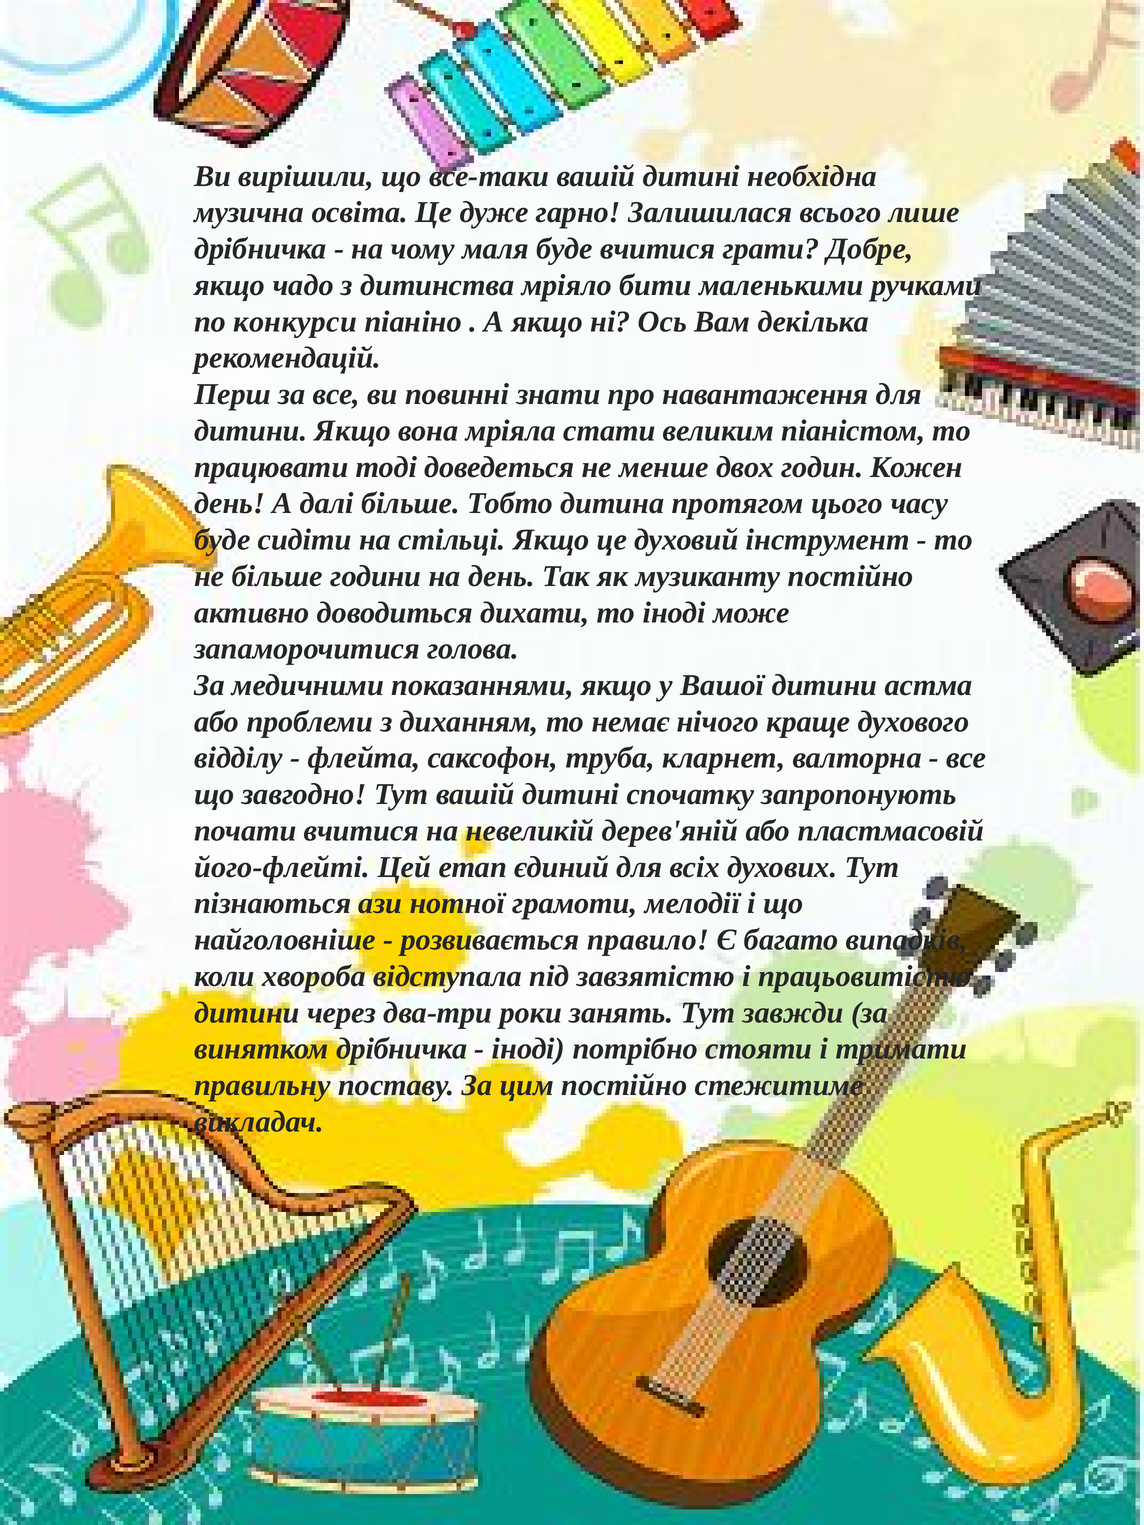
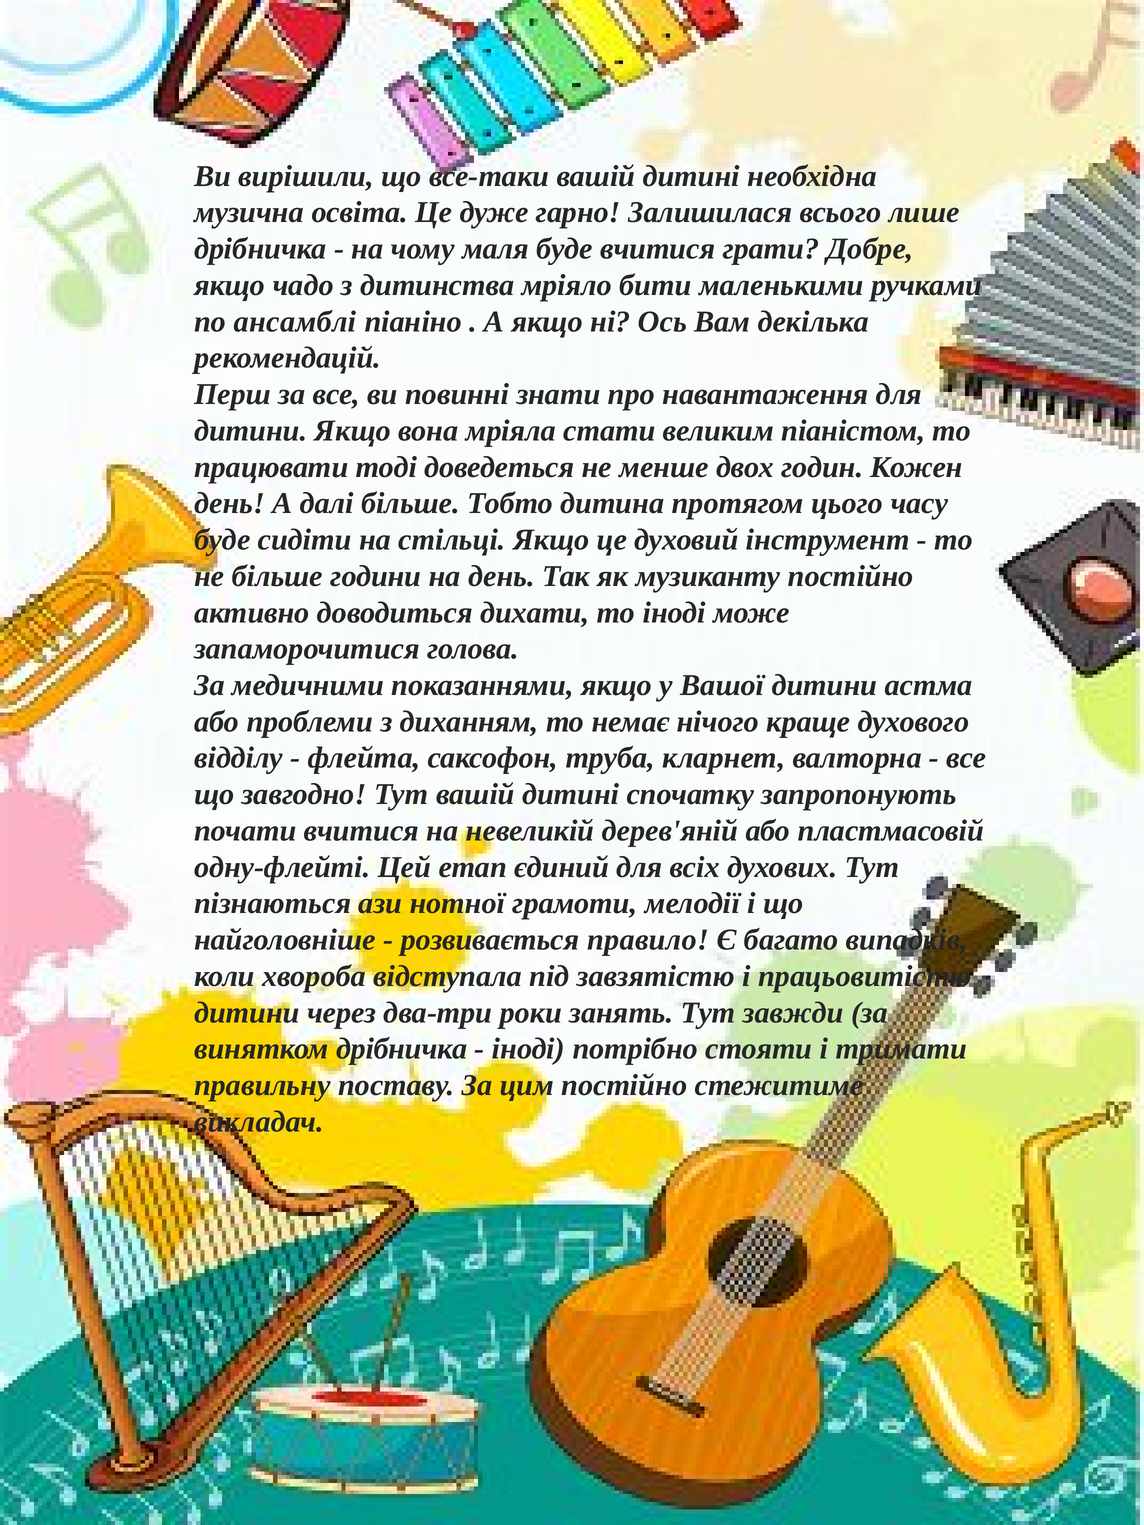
конкурси: конкурси -> ансамблі (295, 322)
його-флейті: його-флейті -> одну-флейті (282, 867)
